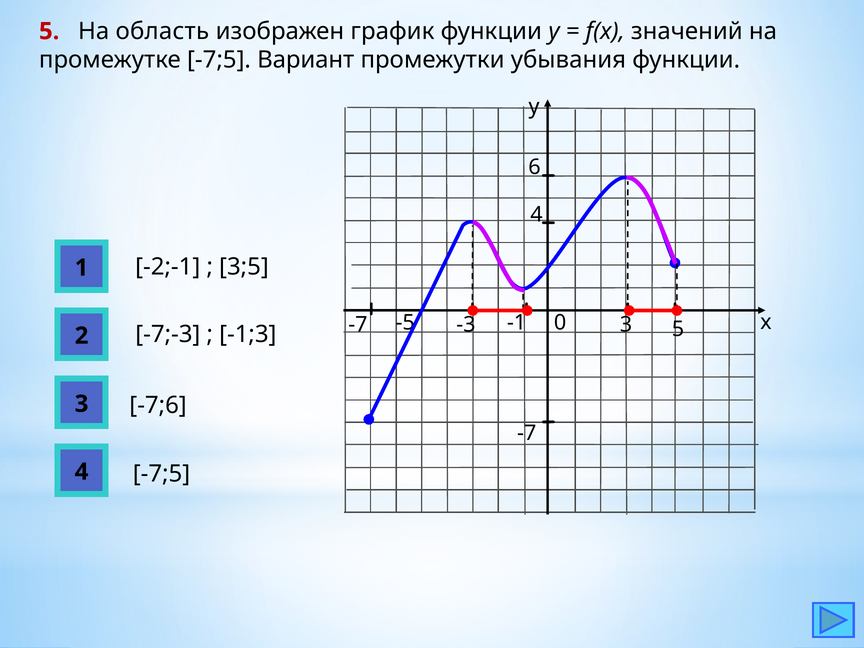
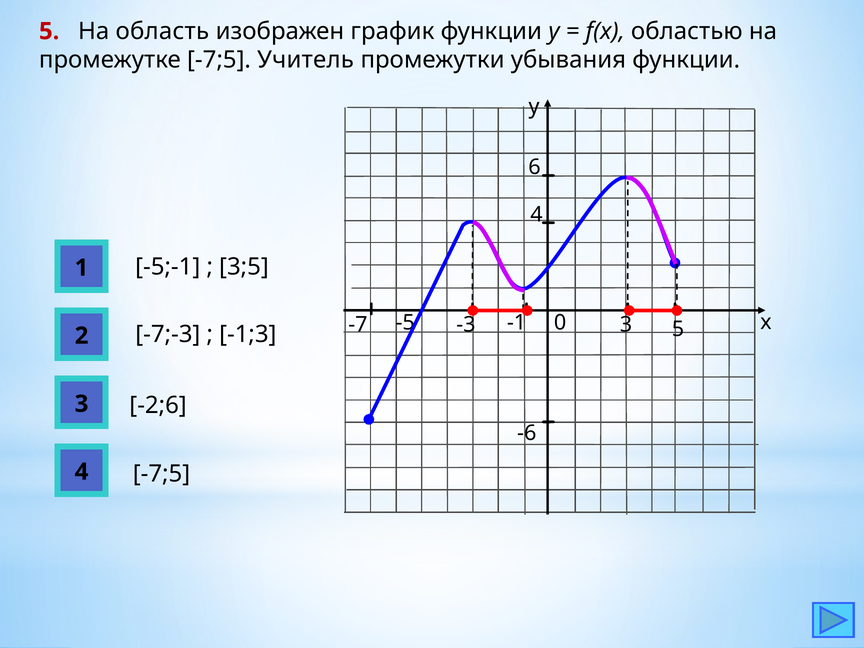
значений: значений -> областью (687, 31)
Вариант: Вариант -> Учитель (306, 60)
-2;-1: -2;-1 -> -5;-1 (168, 267)
-7;6: -7;6 -> -2;6 (158, 406)
-7: -7 -> -6 (527, 433)
